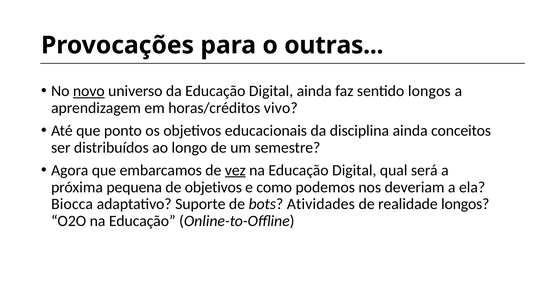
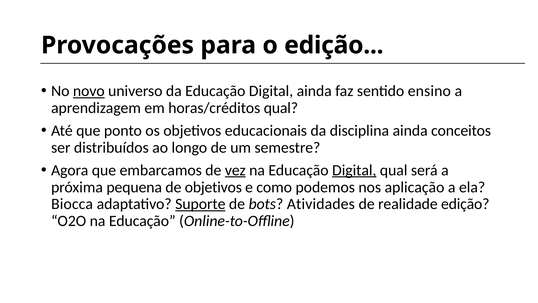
o outras: outras -> edição (334, 45)
sentido longos: longos -> ensino (429, 91)
horas/créditos vivo: vivo -> qual (281, 108)
Digital underline: none -> present (354, 170)
deveriam: deveriam -> aplicação (414, 187)
Suporte underline: none -> present (200, 204)
realidade longos: longos -> edição (465, 204)
